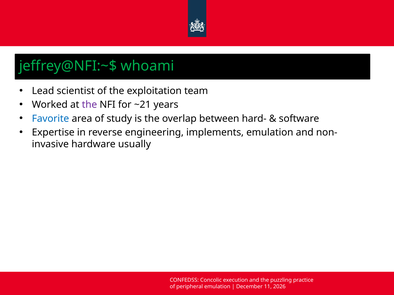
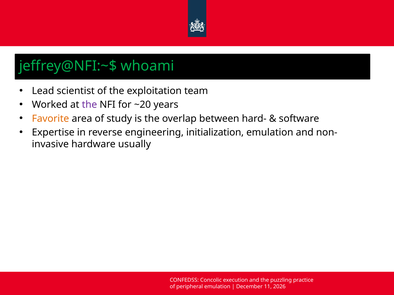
~21: ~21 -> ~20 (142, 105)
Favorite colour: blue -> orange (50, 119)
implements: implements -> initialization (215, 133)
